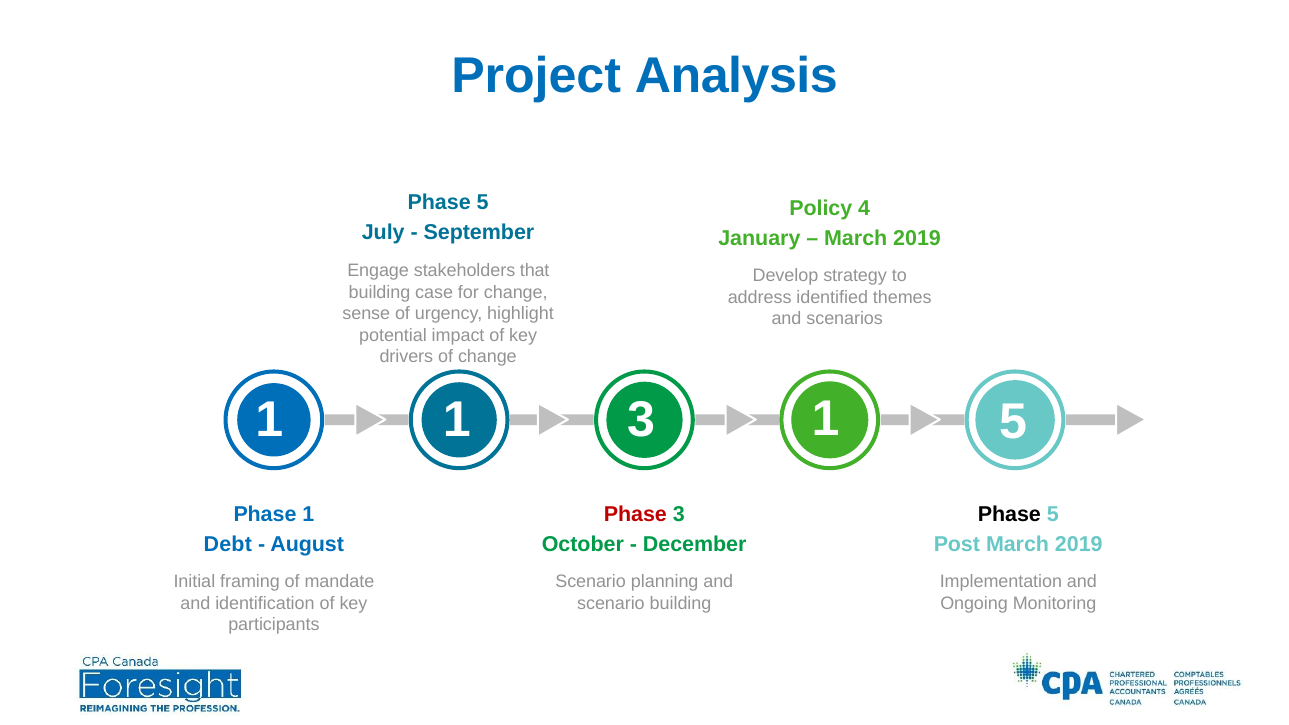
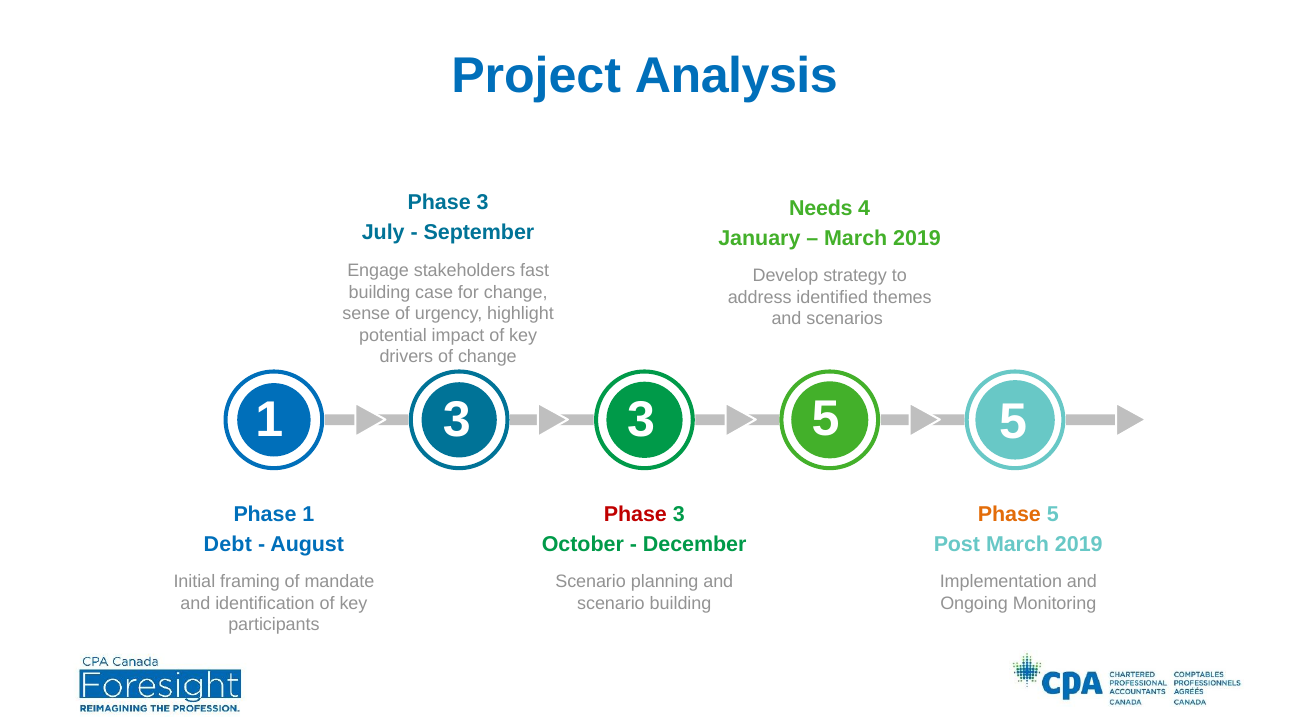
5: 5 -> 3 (483, 203)
Policy: Policy -> Needs (821, 208)
that: that -> fast (535, 271)
1 1: 1 -> 3 (457, 420)
3 1: 1 -> 5 (826, 418)
Phase colour: black -> orange (1009, 514)
